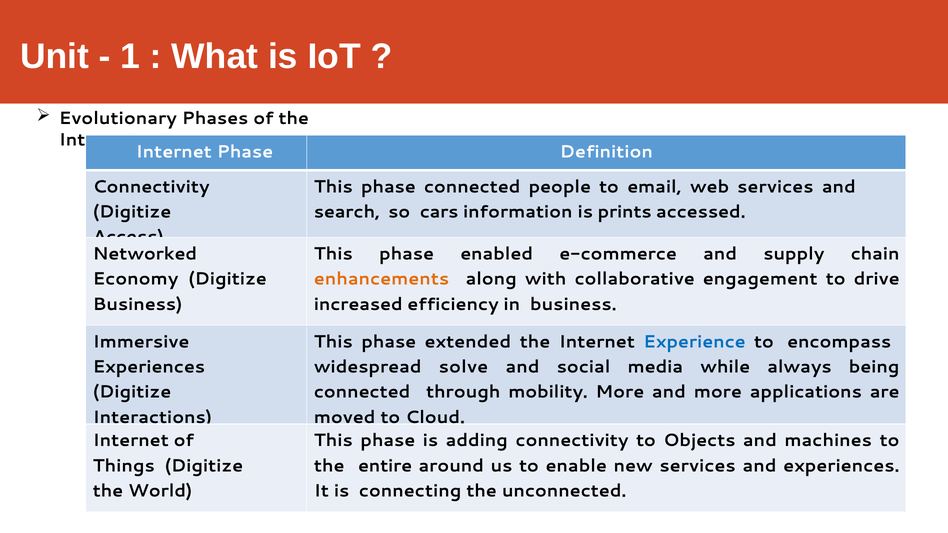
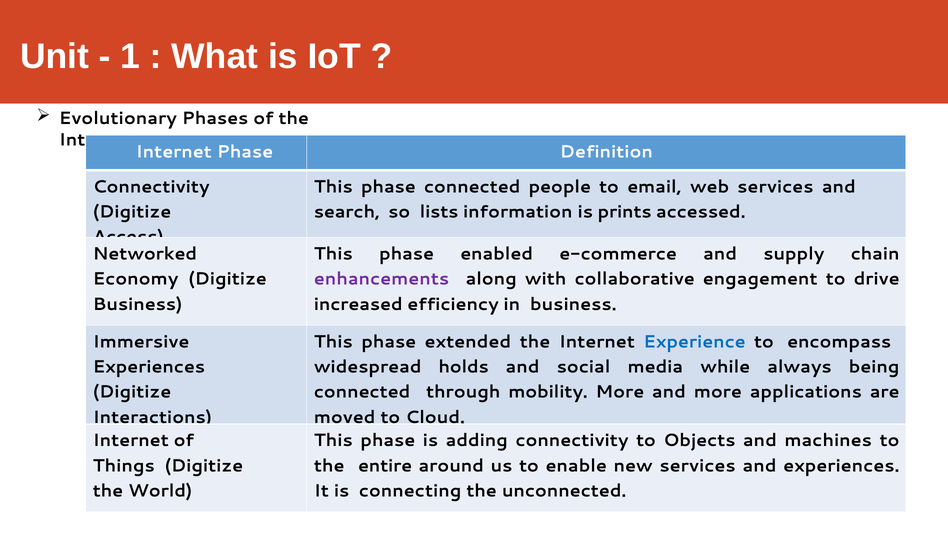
cars: cars -> lists (439, 212)
enhancements colour: orange -> purple (382, 279)
solve: solve -> holds (464, 367)
